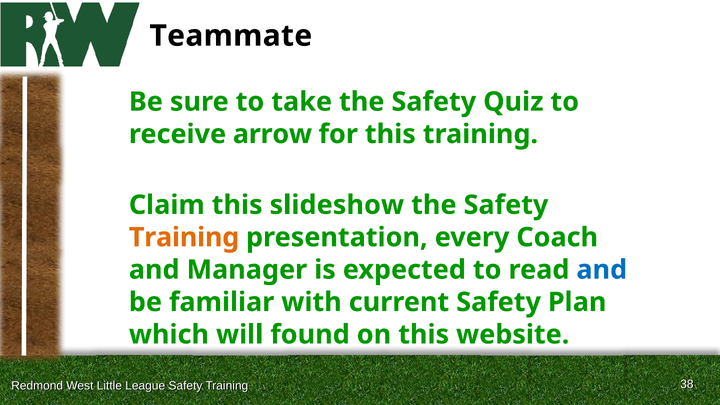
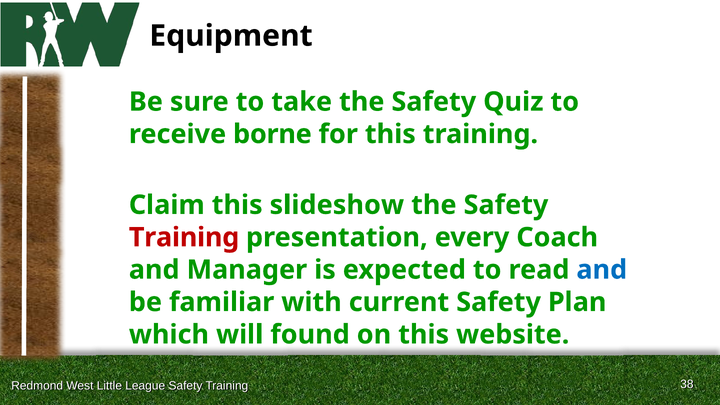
Teammate: Teammate -> Equipment (231, 36)
arrow: arrow -> borne (272, 134)
Training colour: orange -> red (184, 237)
